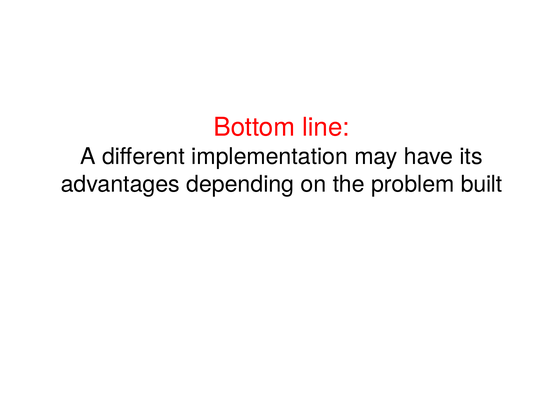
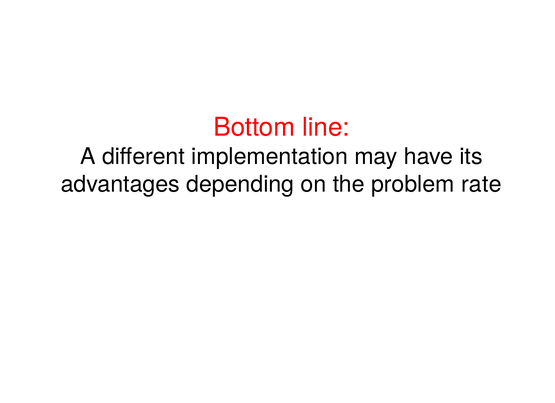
built: built -> rate (481, 185)
